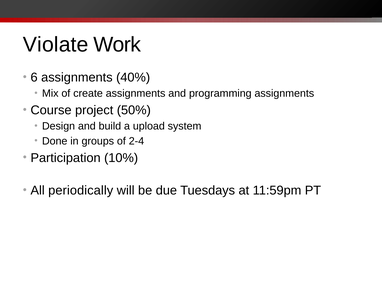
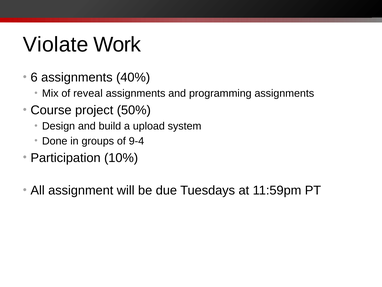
create: create -> reveal (88, 93)
2-4: 2-4 -> 9-4 (136, 141)
periodically: periodically -> assignment (81, 190)
